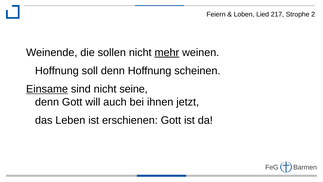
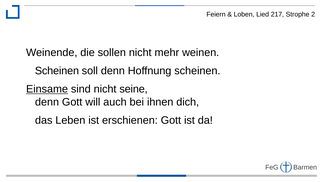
mehr underline: present -> none (167, 52)
Hoffnung: Hoffnung -> Scheinen (57, 71)
jetzt: jetzt -> dich (188, 102)
